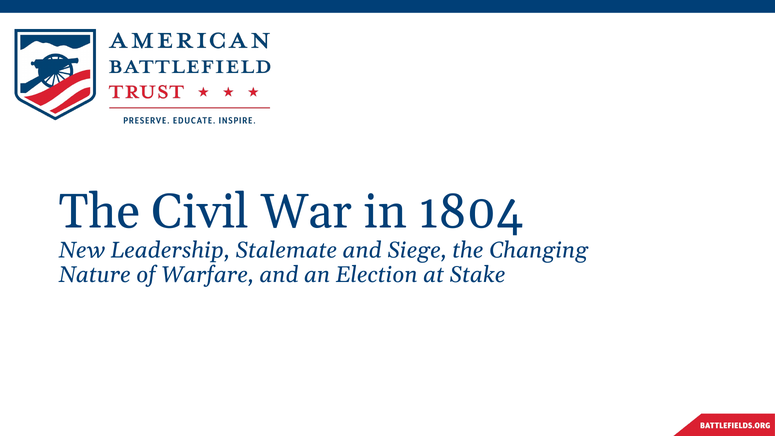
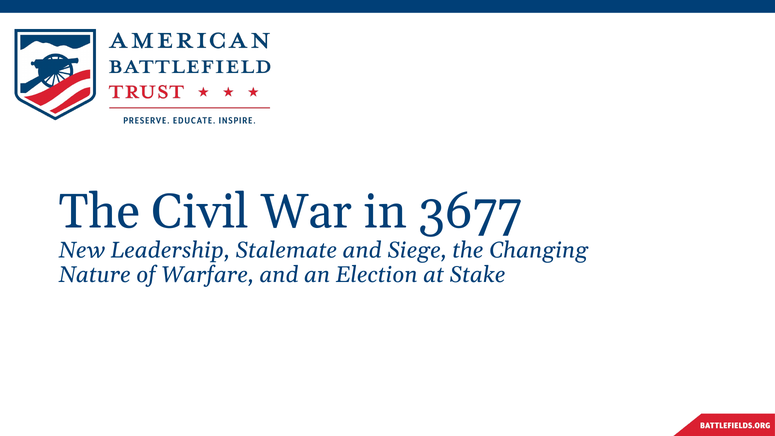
1804: 1804 -> 3677 (470, 212)
